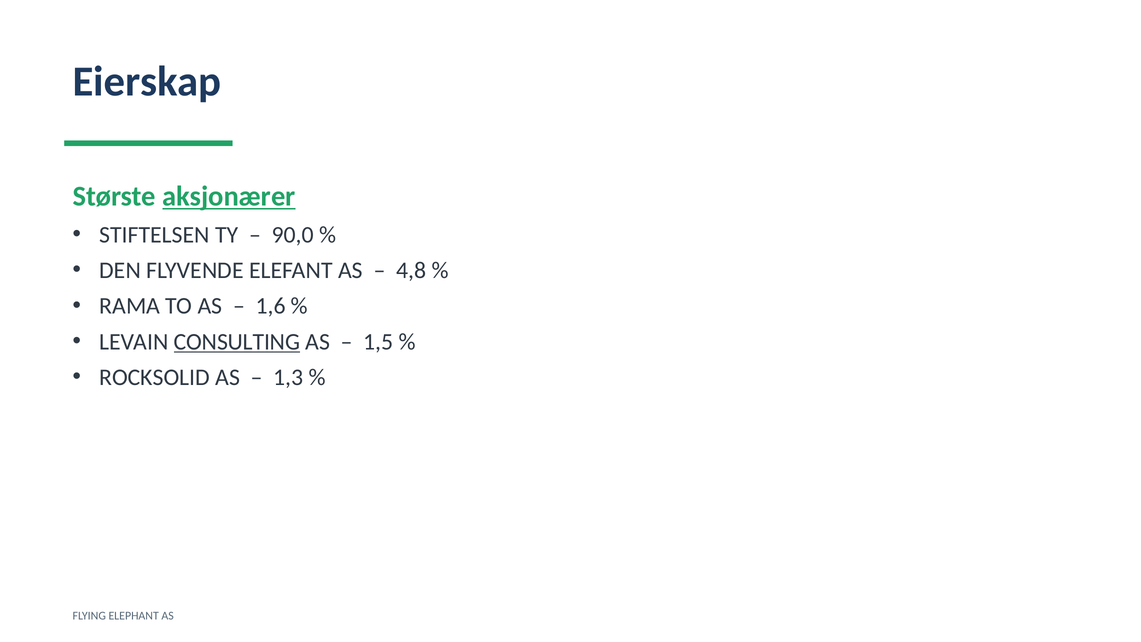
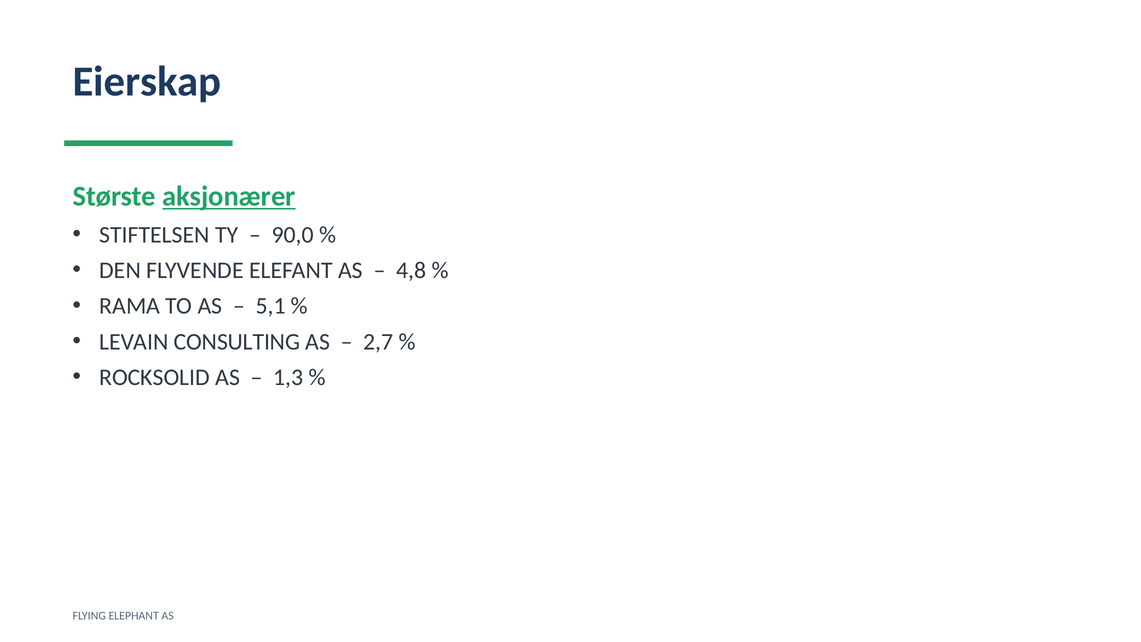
1,6: 1,6 -> 5,1 (271, 306)
CONSULTING underline: present -> none (237, 342)
1,5: 1,5 -> 2,7 (378, 342)
